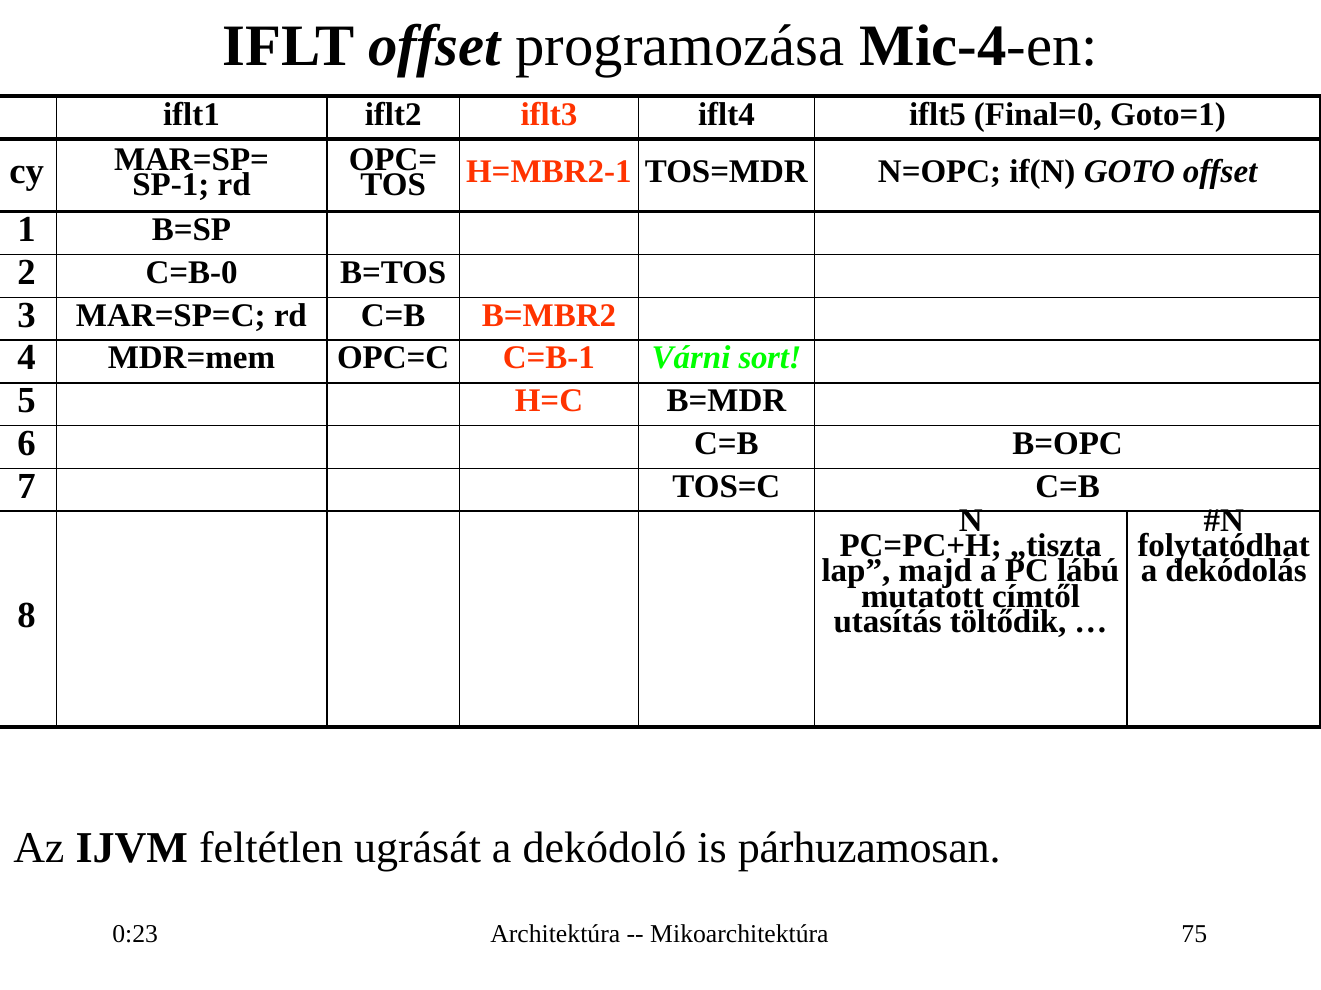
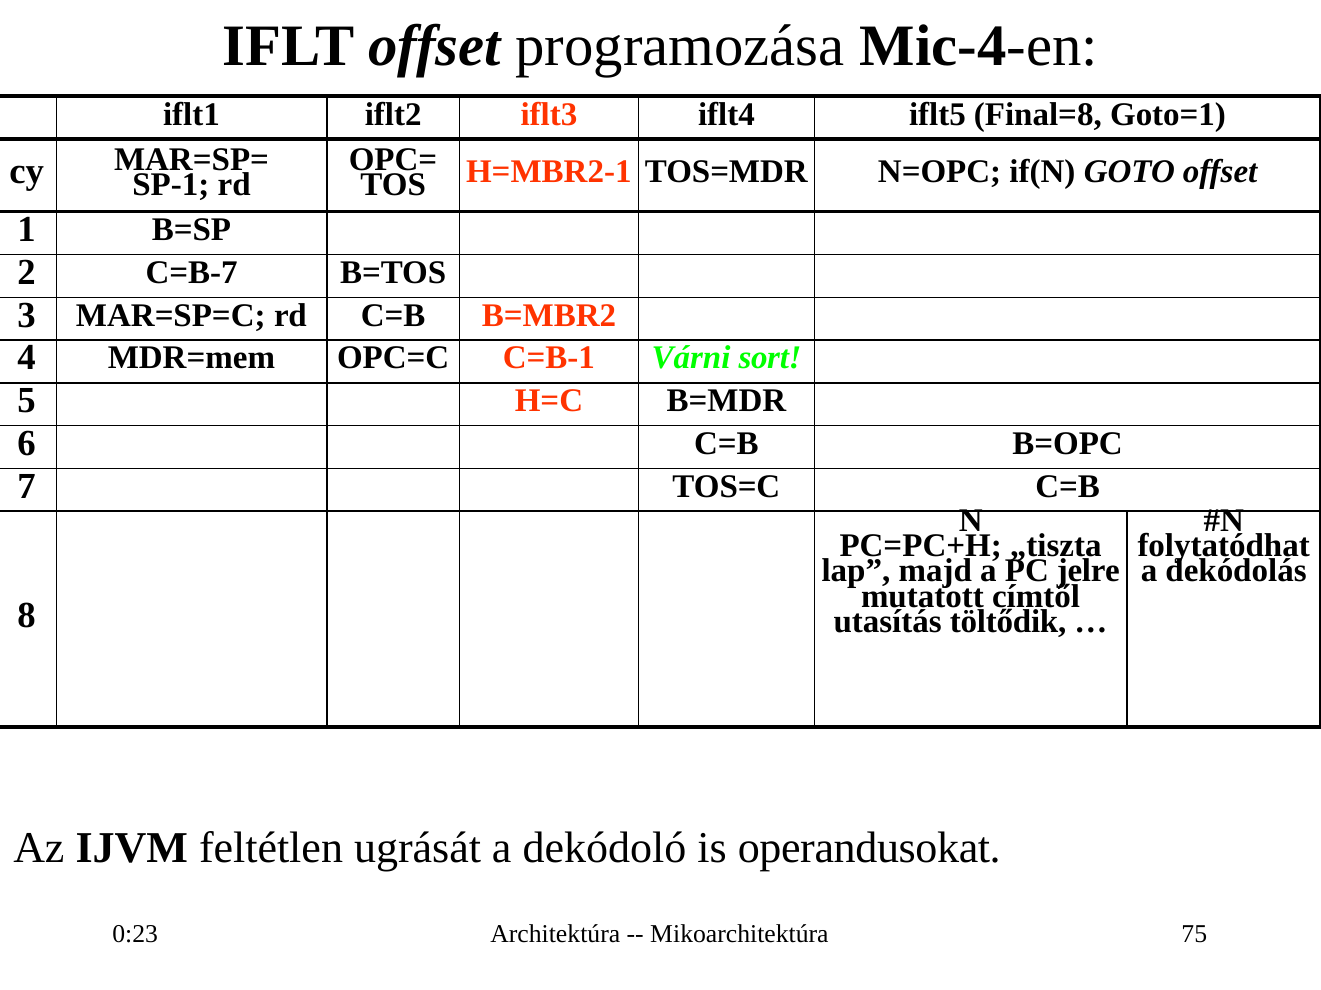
Final=0: Final=0 -> Final=8 (1038, 114)
C=B-0: C=B-0 -> C=B-7 (192, 273)
lábú: lábú -> jelre (1088, 571)
párhuzamosan: párhuzamosan -> operandusokat (869, 848)
